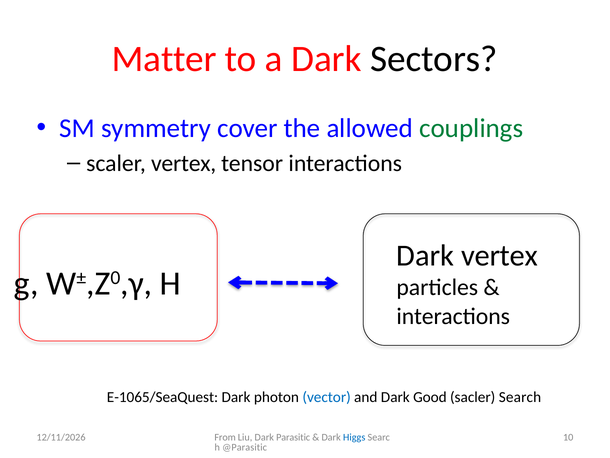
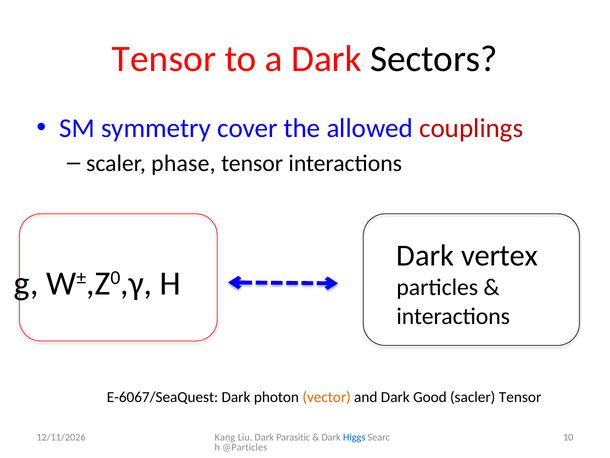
Matter: Matter -> Tensor (164, 59)
couplings colour: green -> red (471, 128)
scaler vertex: vertex -> phase (183, 163)
E-1065/SeaQuest: E-1065/SeaQuest -> E-6067/SeaQuest (163, 397)
vector colour: blue -> orange (327, 397)
sacler Search: Search -> Tensor (520, 397)
From: From -> Kang (225, 437)
@Parasitic: @Parasitic -> @Particles (245, 447)
